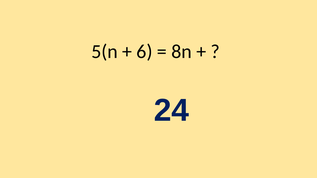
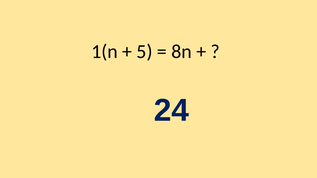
5(n: 5(n -> 1(n (104, 52)
6: 6 -> 5 (145, 52)
